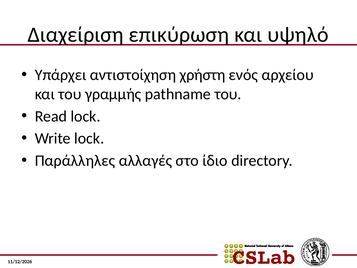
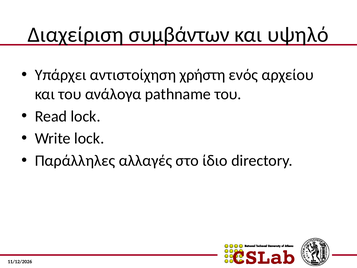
επικύρωση: επικύρωση -> συμβάντων (179, 35)
γραμμής: γραμμής -> ανάλογα (113, 94)
